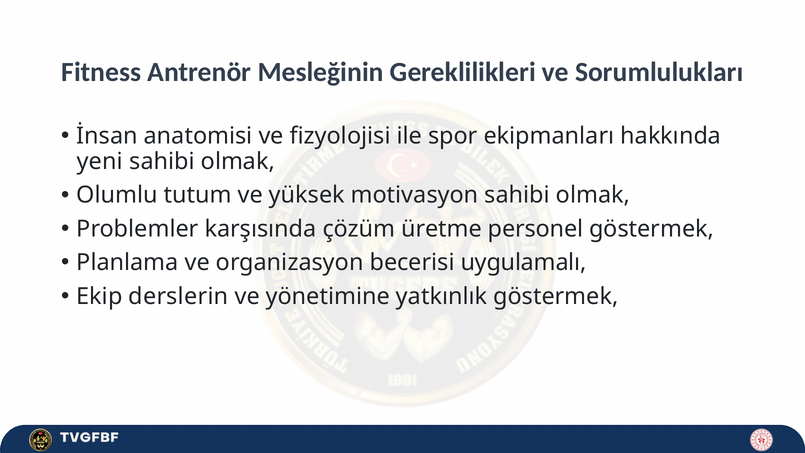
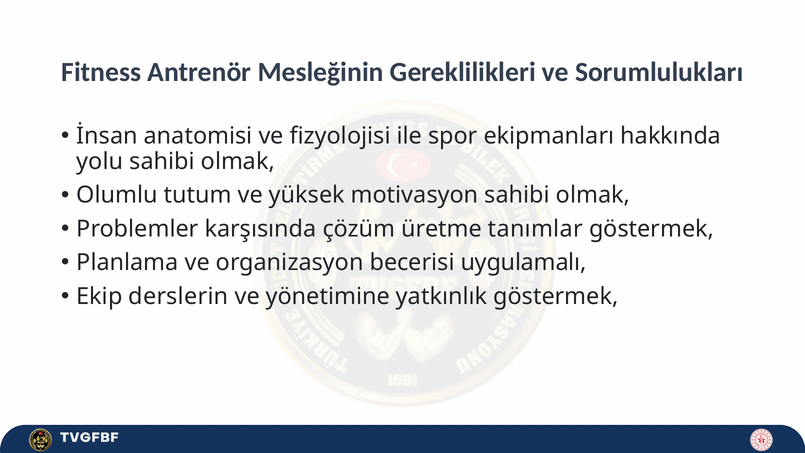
yeni: yeni -> yolu (100, 161)
personel: personel -> tanımlar (535, 229)
